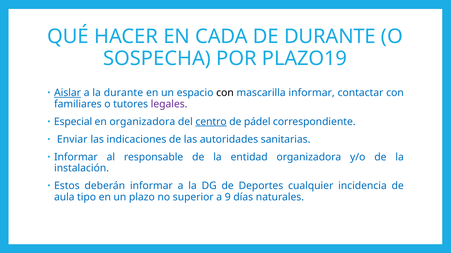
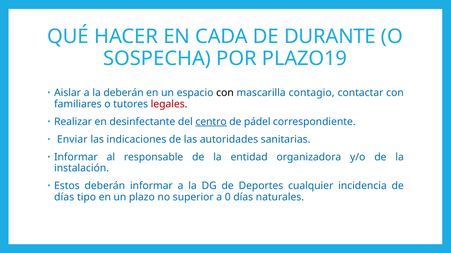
Aislar underline: present -> none (68, 93)
la durante: durante -> deberán (124, 93)
mascarilla informar: informar -> contagio (312, 93)
legales colour: purple -> red (169, 104)
Especial: Especial -> Realizar (73, 122)
en organizadora: organizadora -> desinfectante (142, 122)
aula: aula -> días (64, 198)
9: 9 -> 0 (228, 198)
